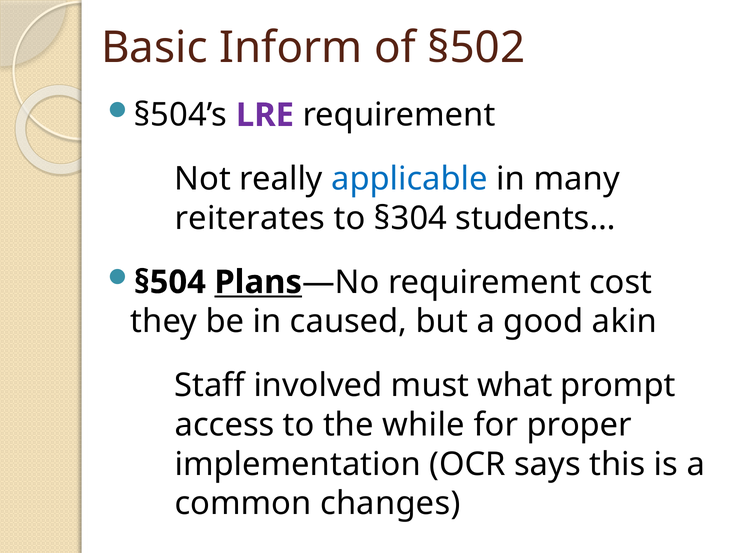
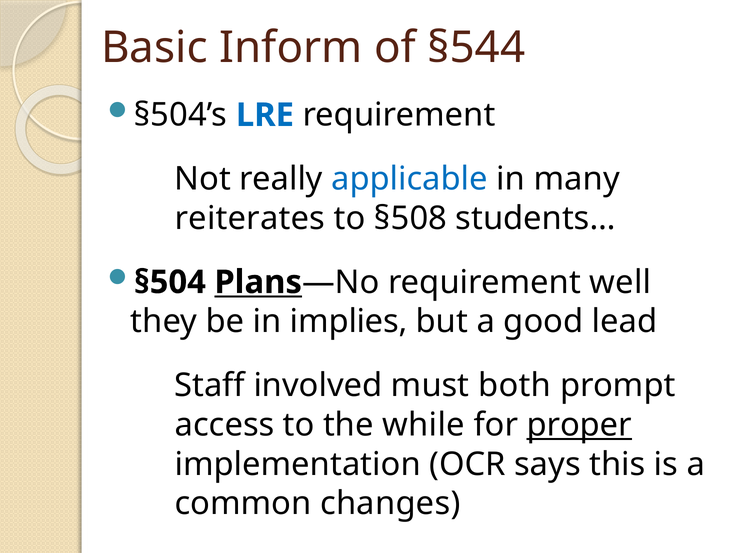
§502: §502 -> §544 (476, 48)
LRE colour: purple -> blue (265, 115)
§304: §304 -> §508 (410, 218)
cost: cost -> well (620, 282)
caused: caused -> implies (349, 321)
akin: akin -> lead (625, 321)
what: what -> both (515, 385)
proper underline: none -> present (579, 425)
